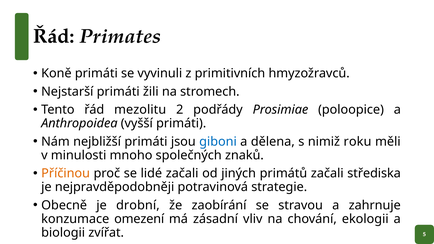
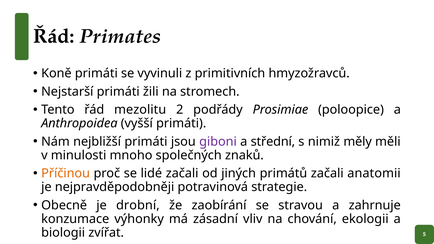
giboni colour: blue -> purple (218, 142)
dělena: dělena -> střední (273, 142)
roku: roku -> měly (358, 142)
střediska: střediska -> anatomii (374, 174)
omezení: omezení -> výhonky (139, 219)
